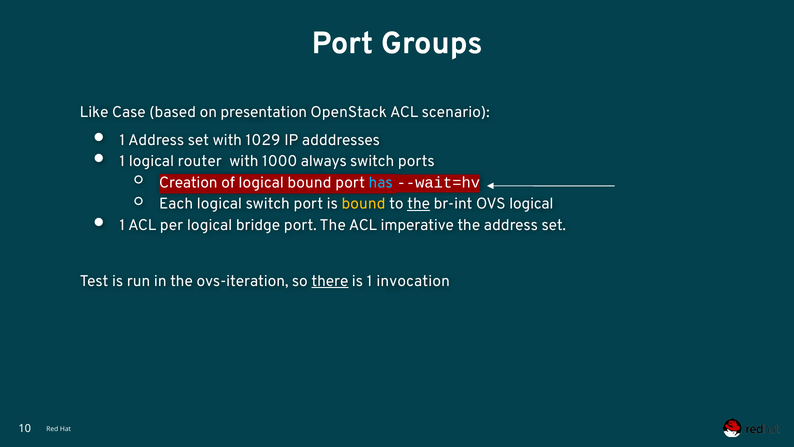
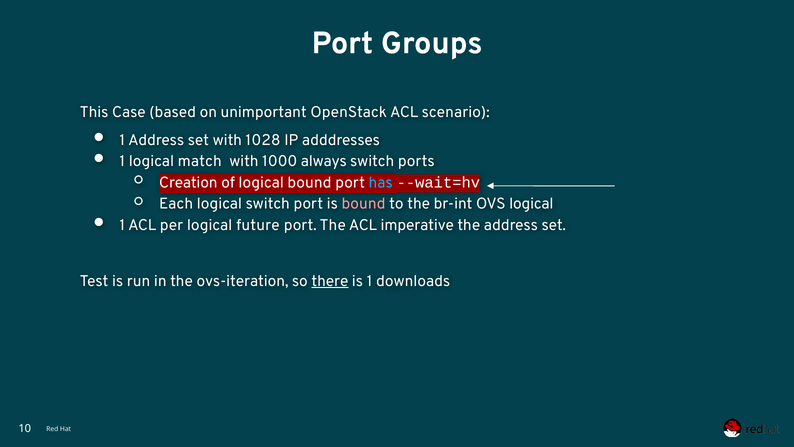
Like: Like -> This (94, 112)
presentation: presentation -> unimportant (264, 112)
1029: 1029 -> 1028 (263, 140)
router: router -> match (200, 161)
bound colour: yellow -> pink (363, 204)
the underline: present -> none (419, 204)
bridge: bridge -> future (258, 225)
invocation: invocation -> downloads (413, 281)
